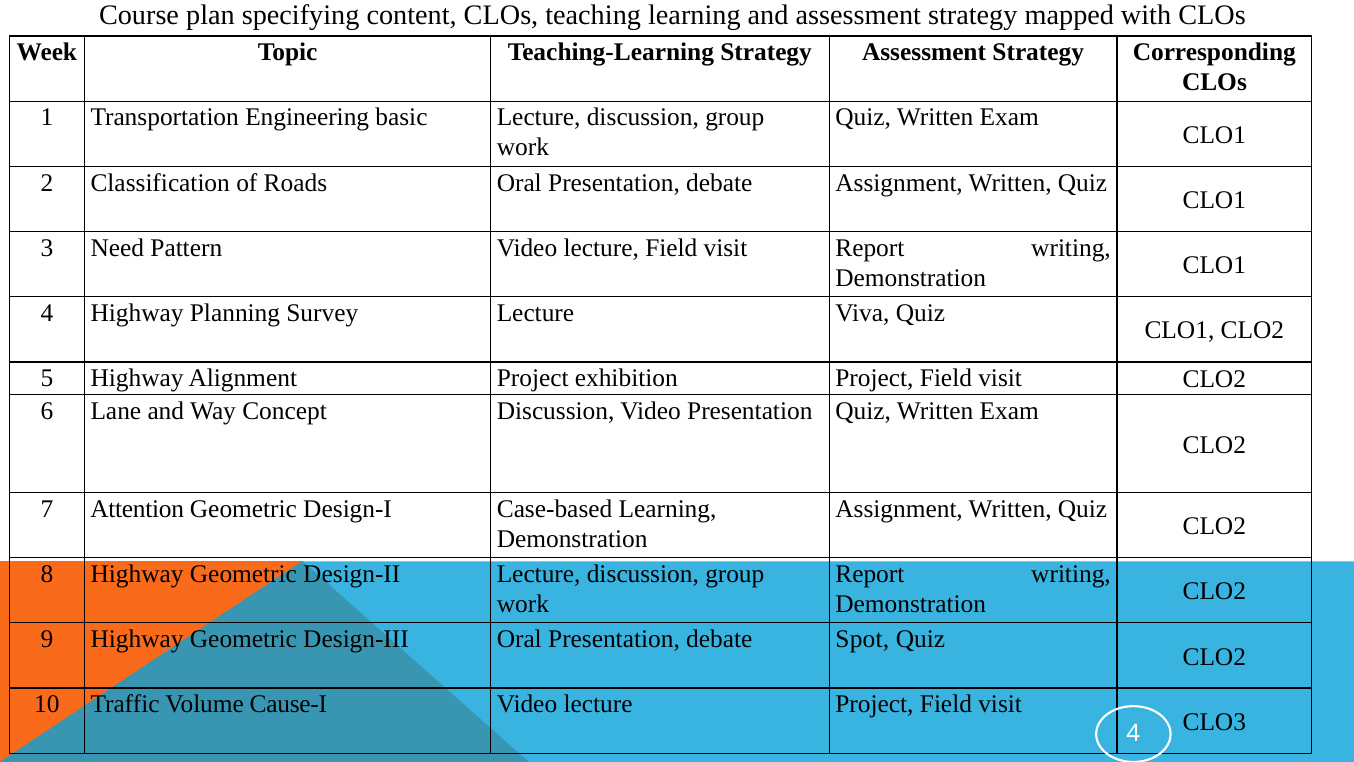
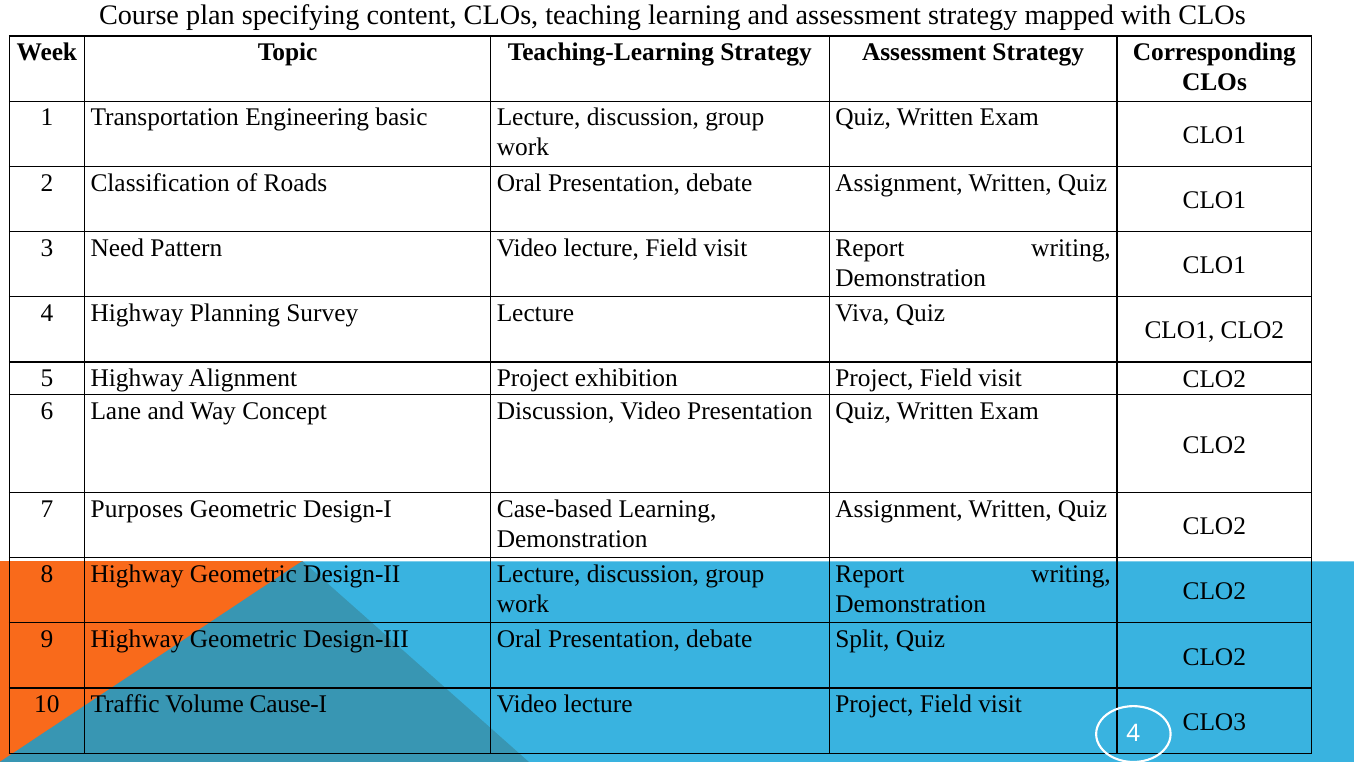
Attention: Attention -> Purposes (137, 509)
Spot: Spot -> Split (862, 639)
